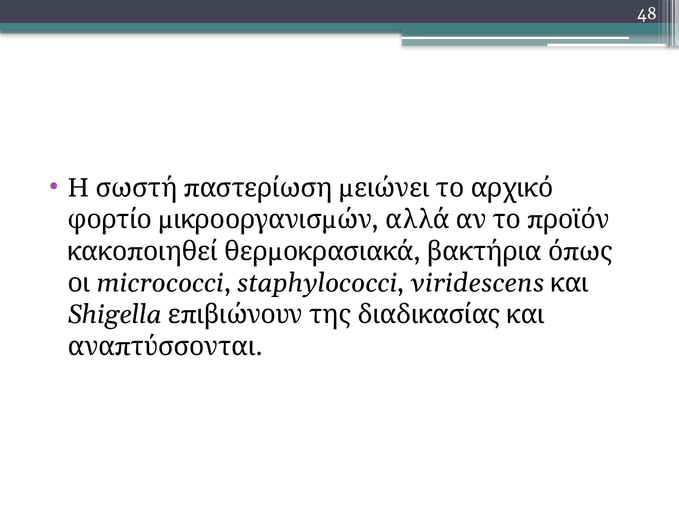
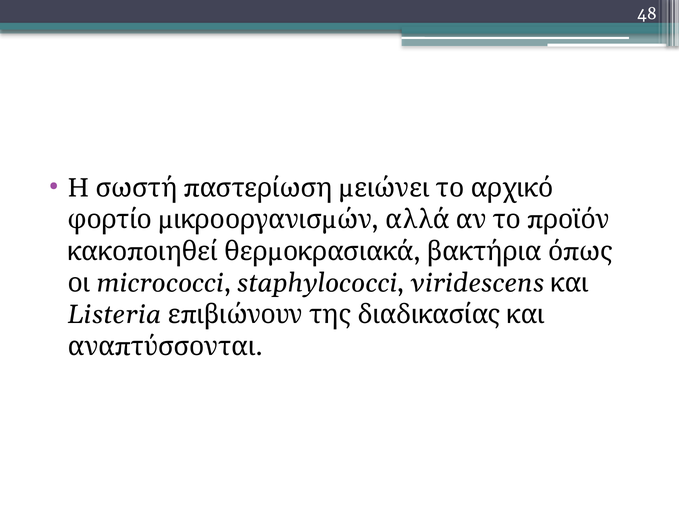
Shigella: Shigella -> Listeria (115, 315)
